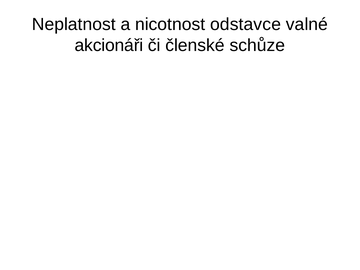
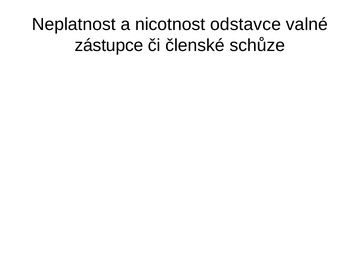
akcionáři: akcionáři -> zástupce (109, 45)
